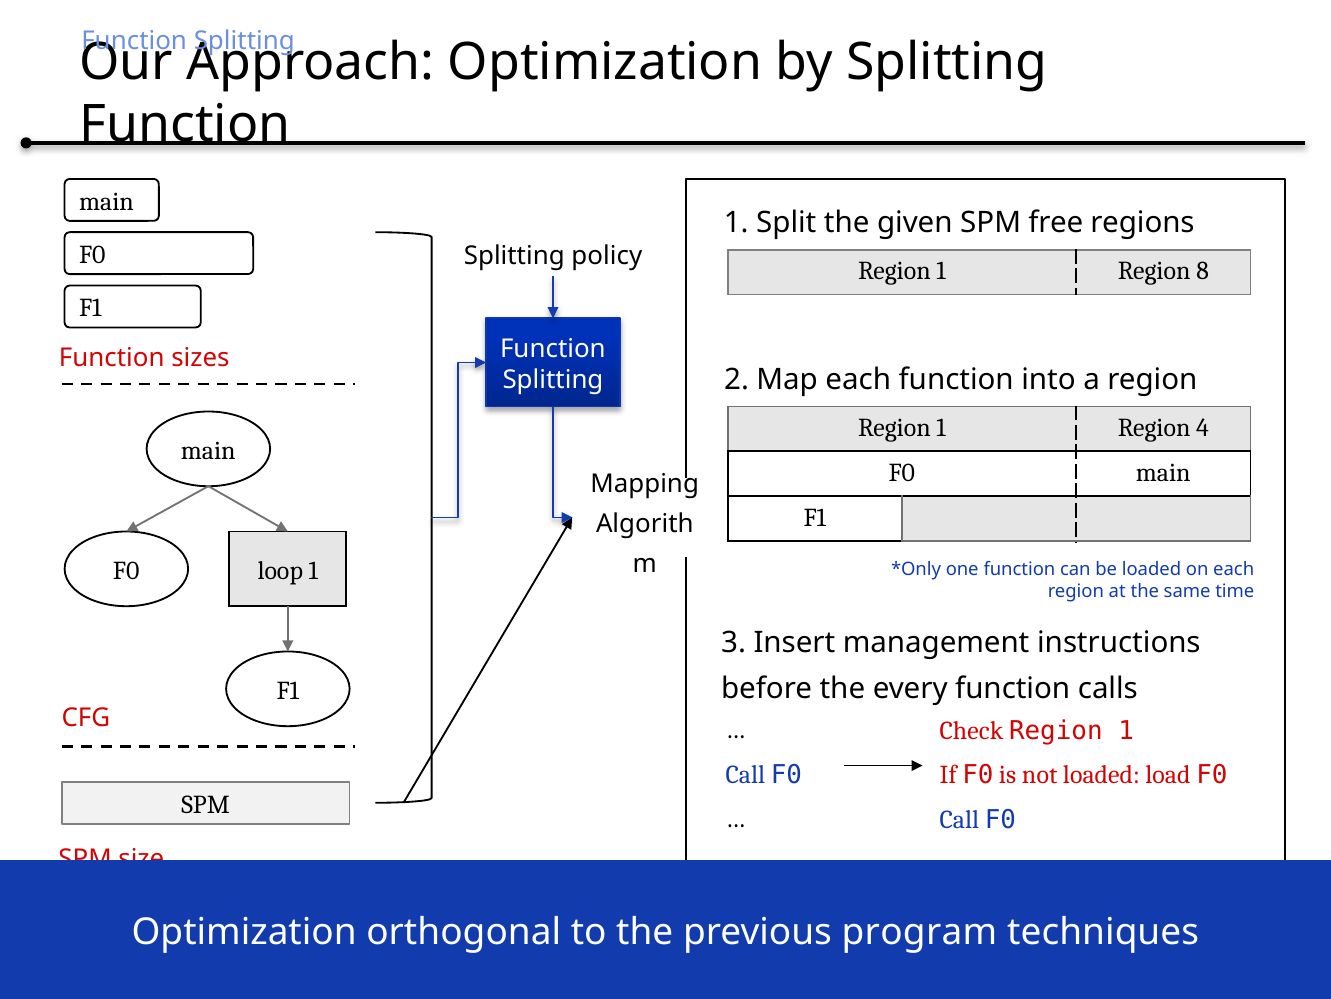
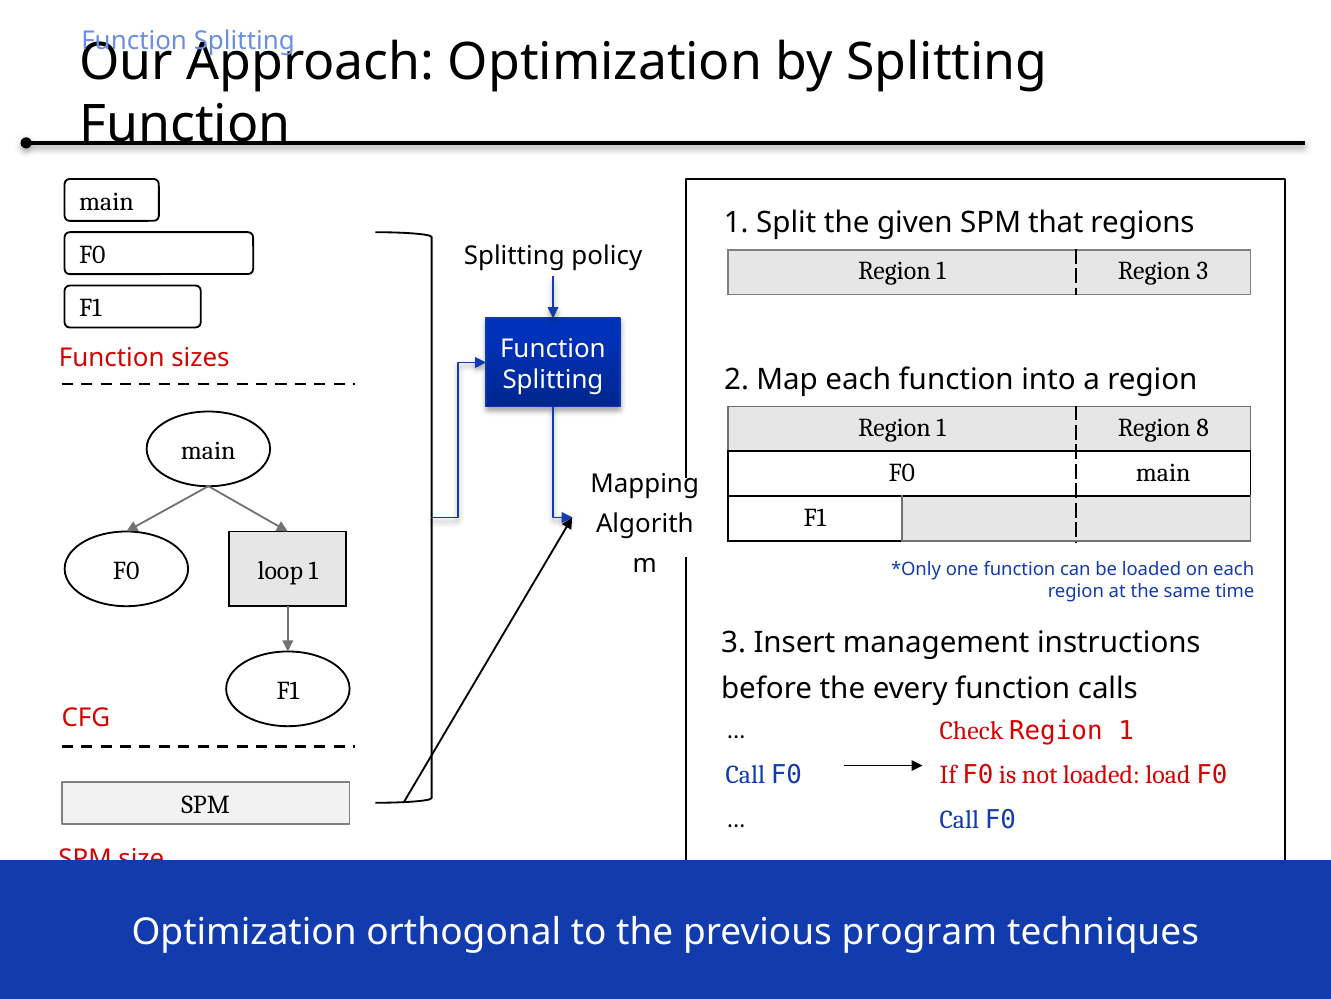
free: free -> that (1056, 222)
1 Region 8: 8 -> 3 (1202, 271)
4: 4 -> 8 (1203, 428)
